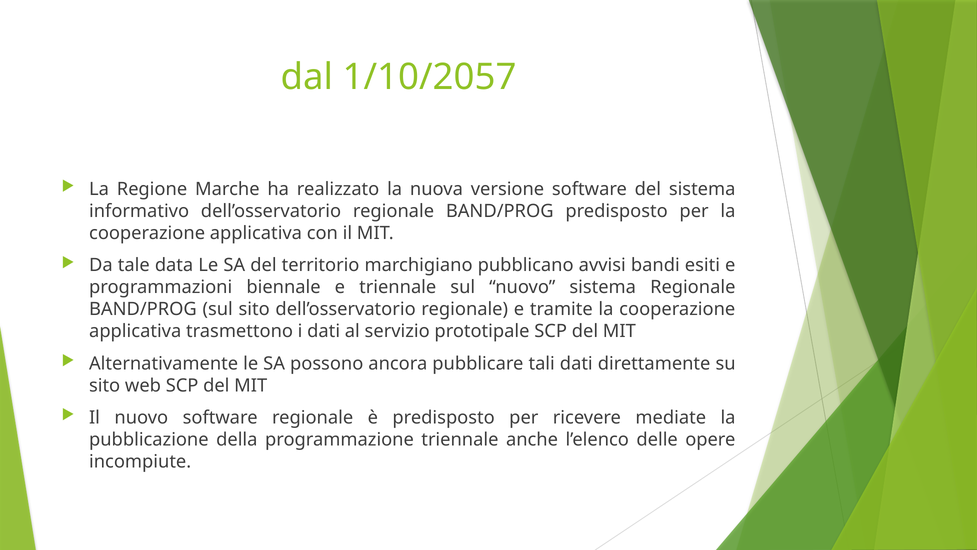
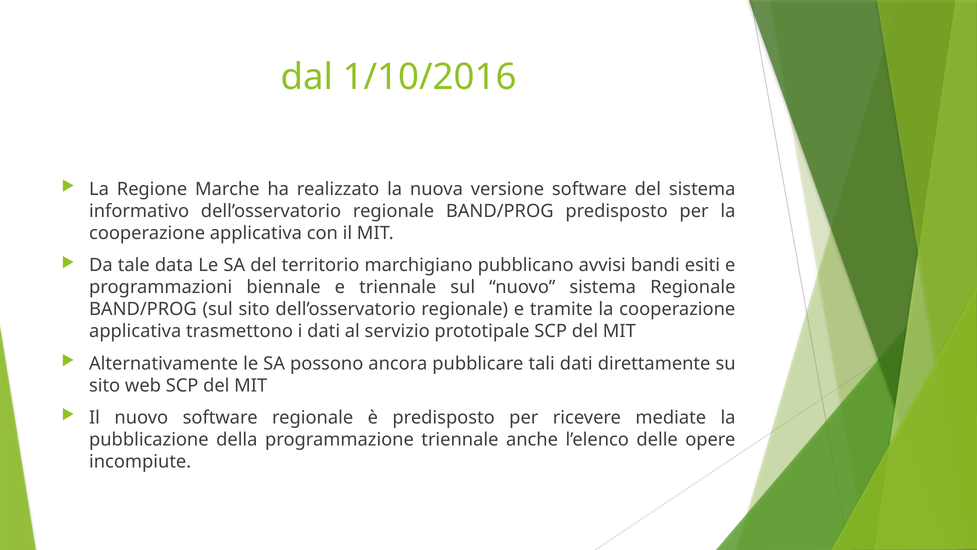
1/10/2057: 1/10/2057 -> 1/10/2016 (430, 77)
